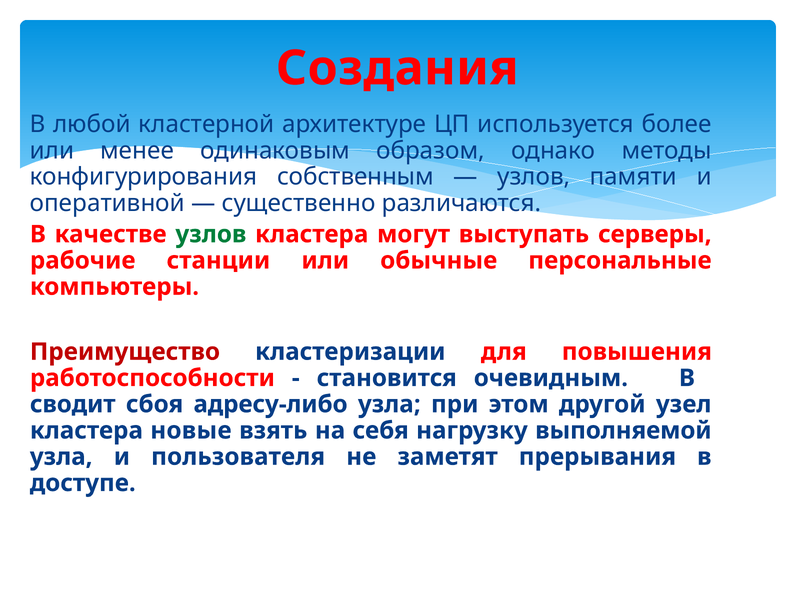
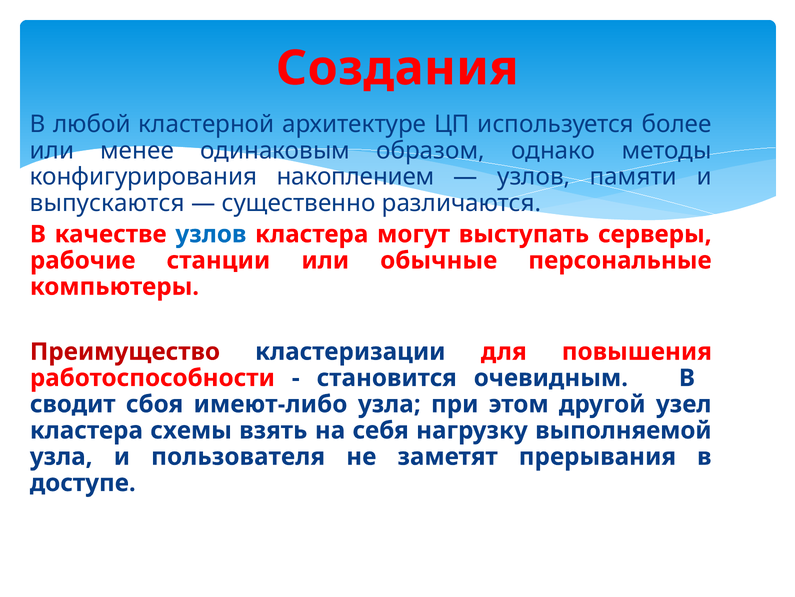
собственным: собственным -> накоплением (355, 177)
оперативной: оперативной -> выпускаются (107, 203)
узлов colour: green -> blue (211, 234)
адресу-либо: адресу-либо -> имеют-либо (270, 404)
новые: новые -> схемы (191, 430)
